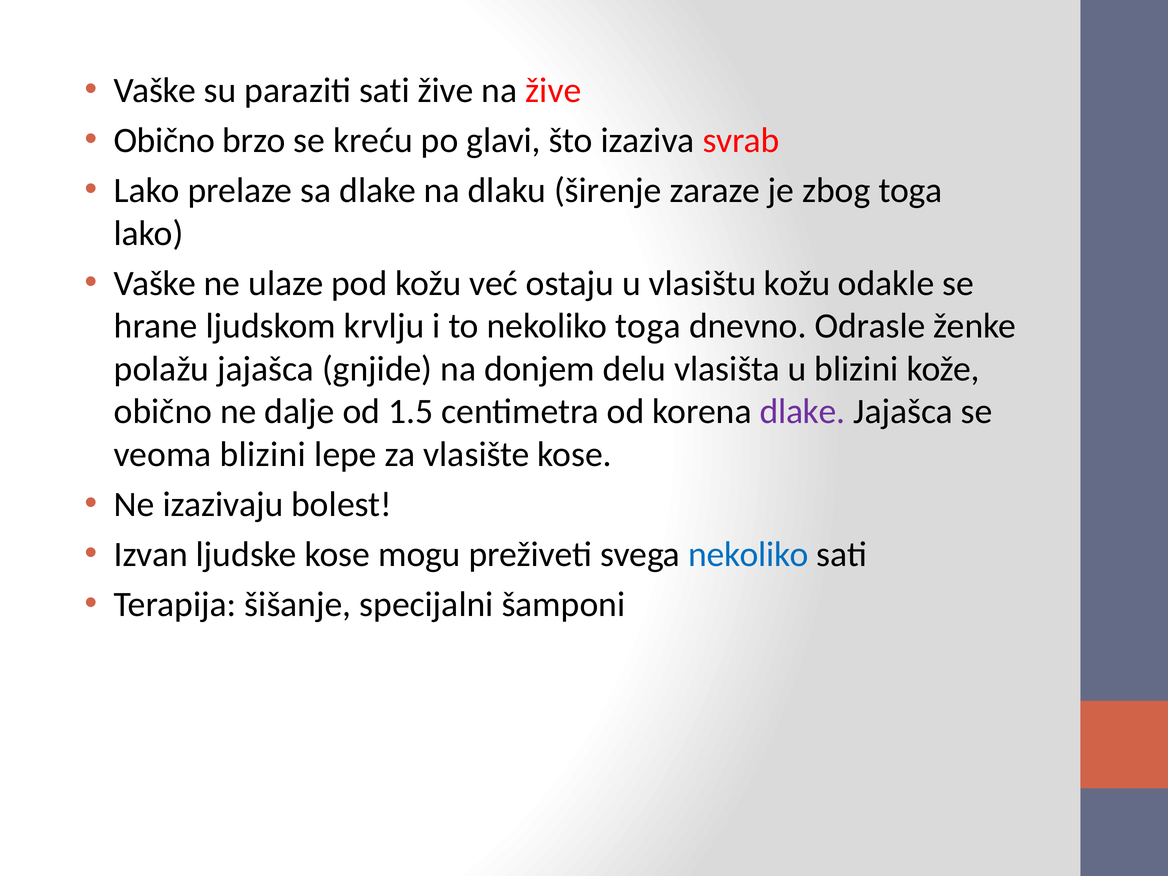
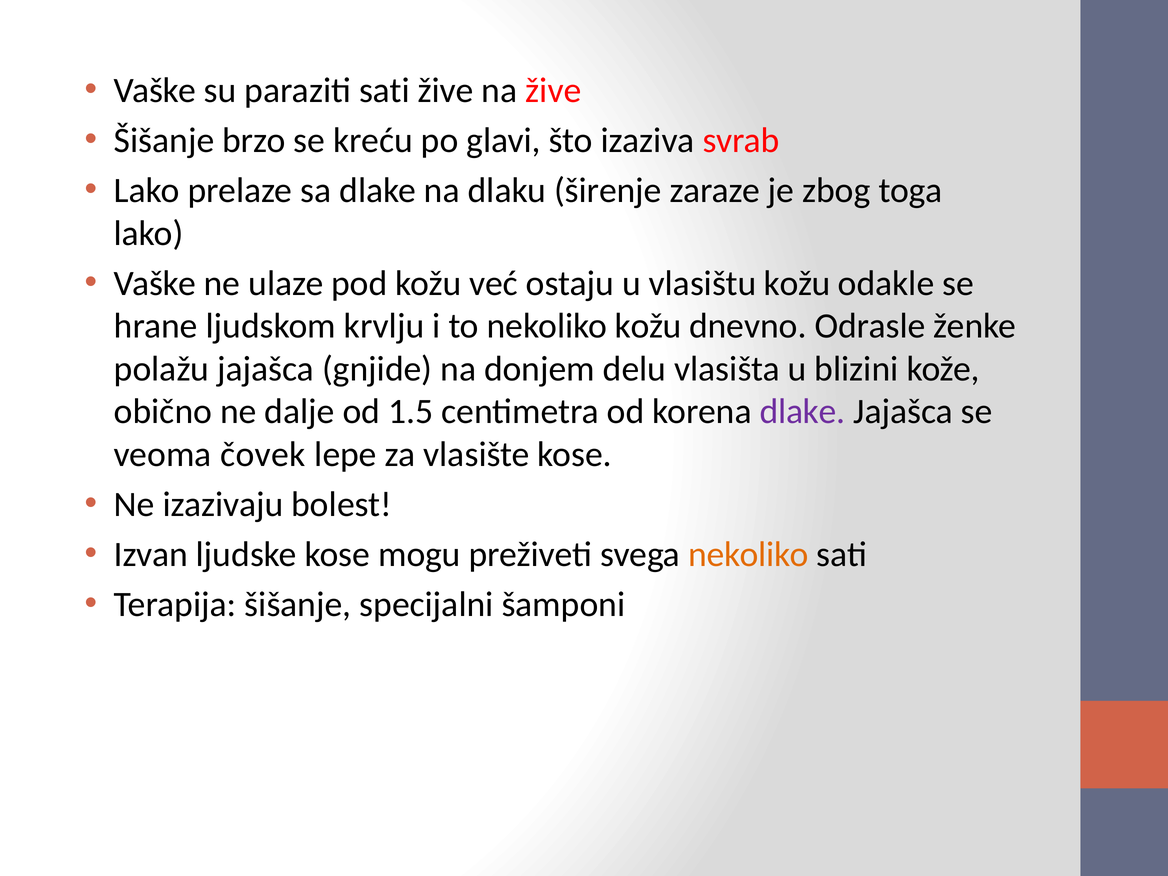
Obično: Obično -> Šišanje (164, 141)
nekoliko toga: toga -> kožu (648, 326)
veoma blizini: blizini -> čovek (263, 455)
nekoliko colour: blue -> orange (748, 554)
